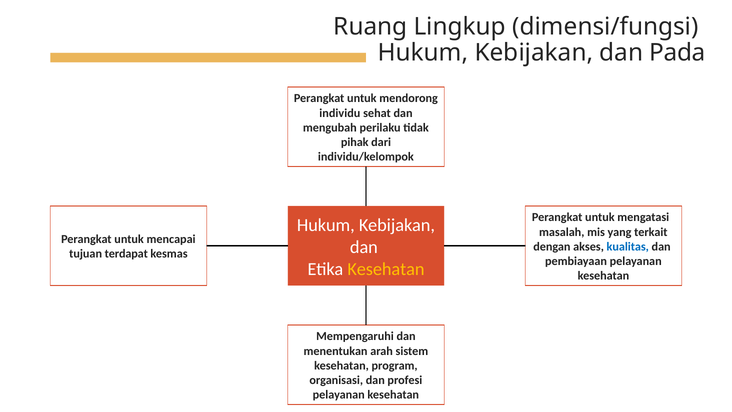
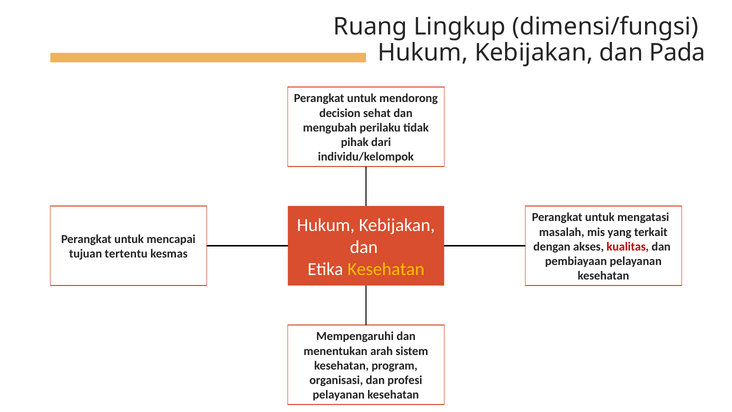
individu: individu -> decision (340, 113)
kualitas colour: blue -> red (628, 246)
terdapat: terdapat -> tertentu (126, 254)
